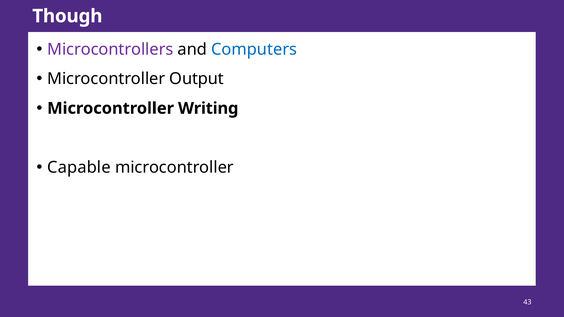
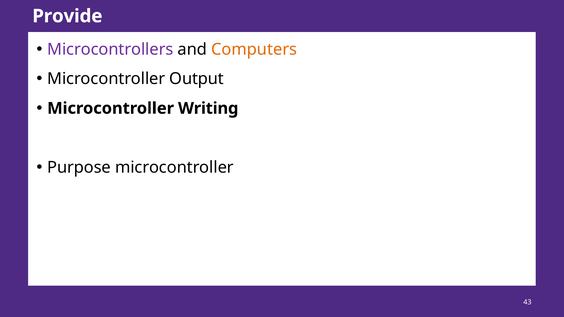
Though: Though -> Provide (67, 16)
Computers colour: blue -> orange (254, 49)
Capable: Capable -> Purpose (79, 167)
